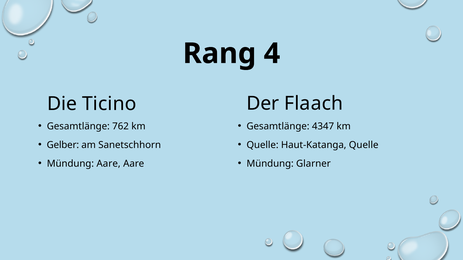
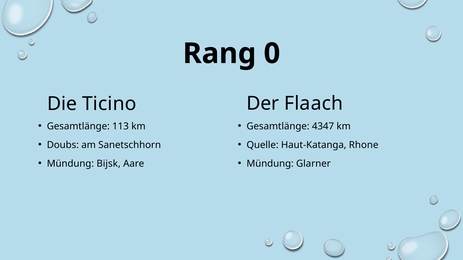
4: 4 -> 0 (272, 54)
762: 762 -> 113 (121, 126)
Gelber: Gelber -> Doubs (63, 145)
Haut-Katanga Quelle: Quelle -> Rhone (364, 145)
Mündung Aare: Aare -> Bijsk (109, 164)
